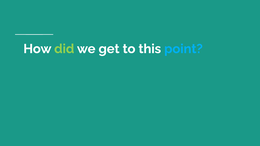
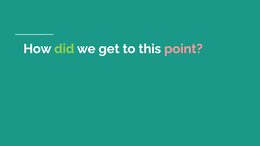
point colour: light blue -> pink (183, 49)
